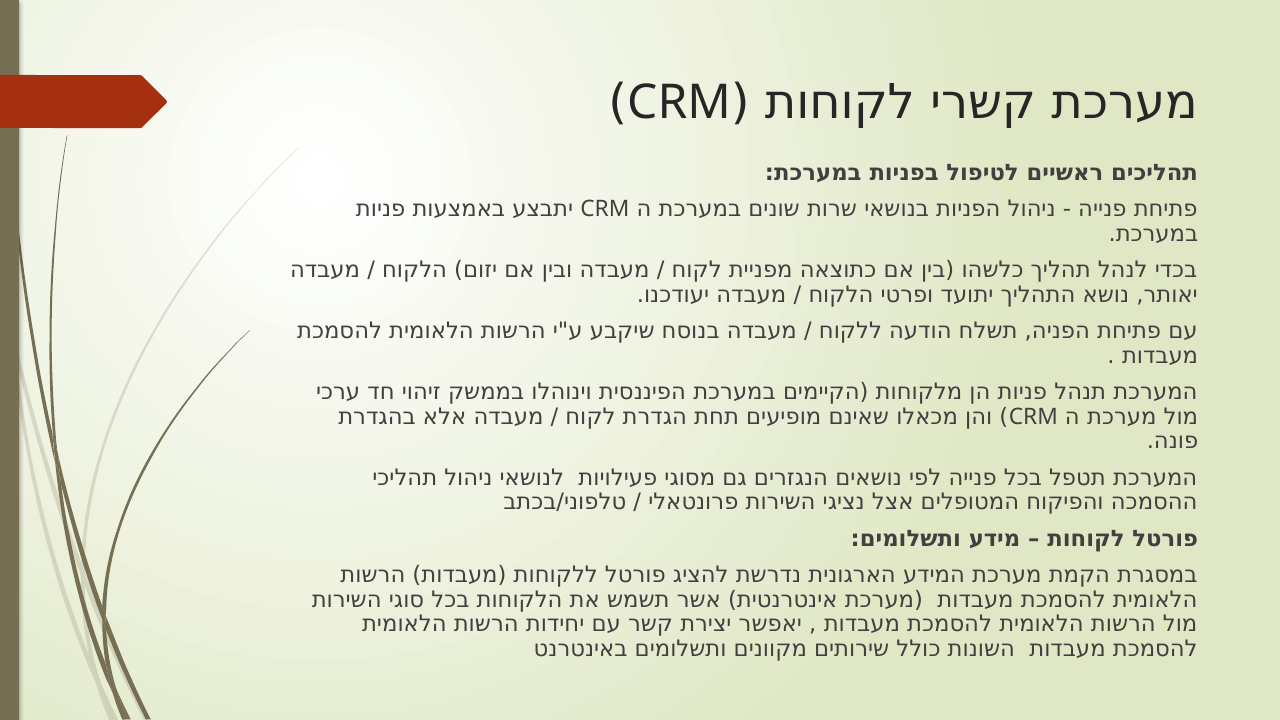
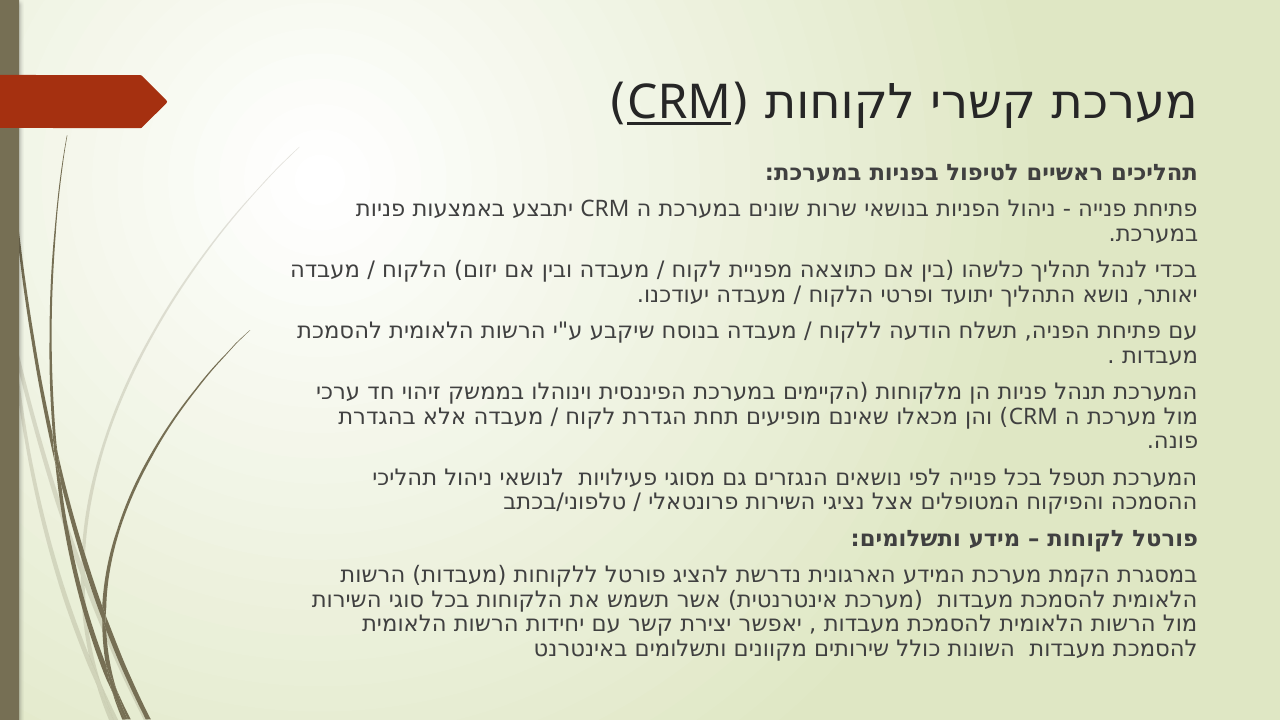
CRM underline: none -> present (679, 102)
